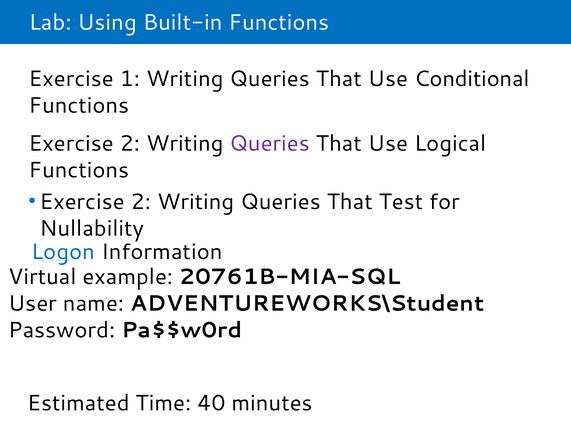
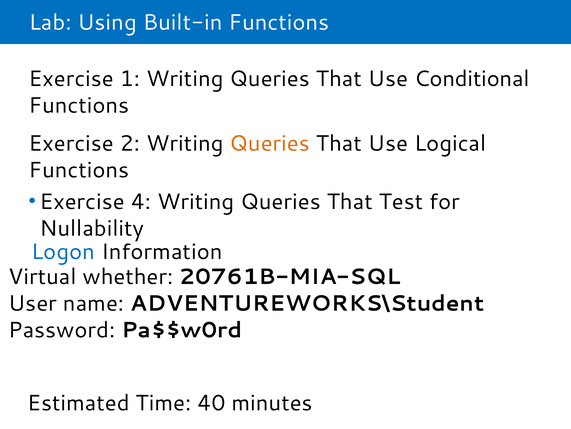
Queries colour: purple -> orange (270, 143)
2: 2 -> 4 (141, 201)
example: example -> whether (128, 276)
